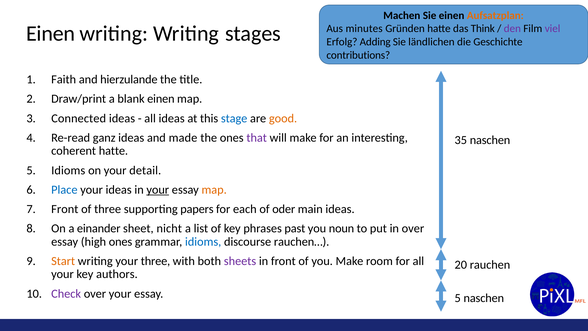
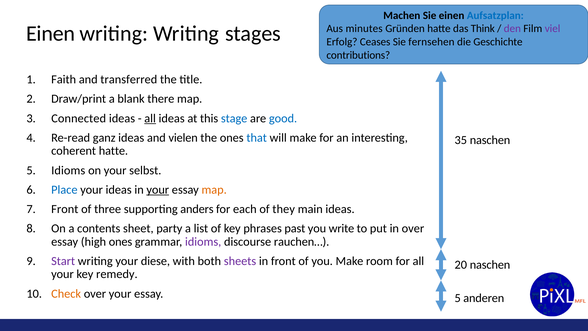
Aufsatzplan colour: orange -> blue (495, 15)
Adding: Adding -> Ceases (375, 42)
ländlichen: ländlichen -> fernsehen (431, 42)
hierzulande: hierzulande -> transferred (129, 80)
blank einen: einen -> there (161, 99)
all underline: none -> present (150, 118)
good colour: orange -> blue (283, 118)
made: made -> vielen (183, 138)
that colour: purple -> blue (257, 138)
detail: detail -> selbst (145, 170)
papers: papers -> anders (197, 209)
oder: oder -> they (284, 209)
einander: einander -> contents (99, 228)
nicht: nicht -> party (169, 228)
noun: noun -> write (341, 228)
idioms colour: blue -> purple (203, 241)
Start colour: orange -> purple (63, 261)
your three: three -> diese (155, 261)
20 rauchen: rauchen -> naschen (490, 265)
authors: authors -> remedy (117, 274)
Check colour: purple -> orange (66, 293)
5 naschen: naschen -> anderen (484, 298)
